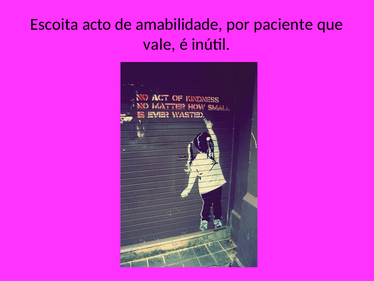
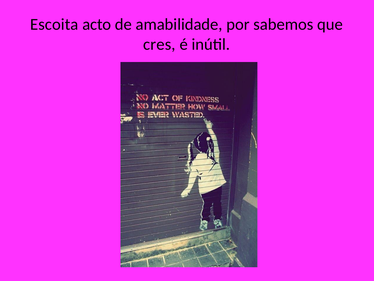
paciente: paciente -> sabemos (283, 24)
vale: vale -> cres (159, 44)
